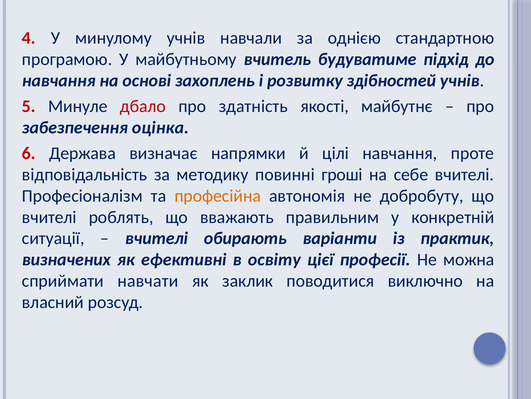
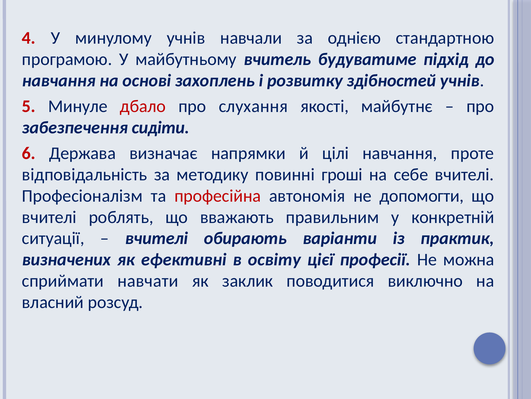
здатність: здатність -> слухання (253, 106)
оцінка: оцінка -> сидіти (161, 127)
професійна colour: orange -> red (218, 195)
добробуту: добробуту -> допомогти (422, 195)
